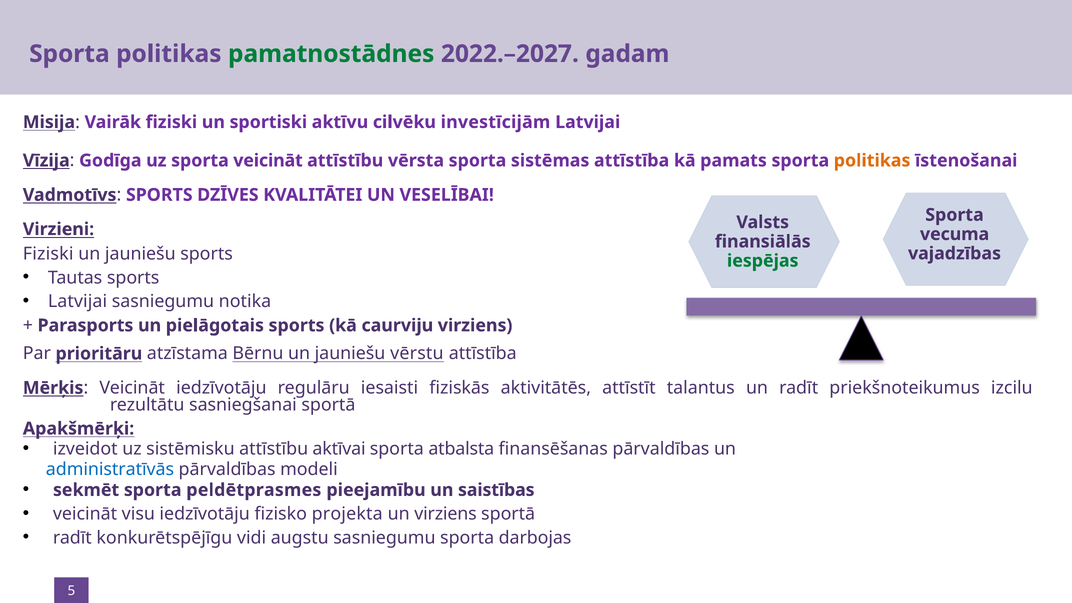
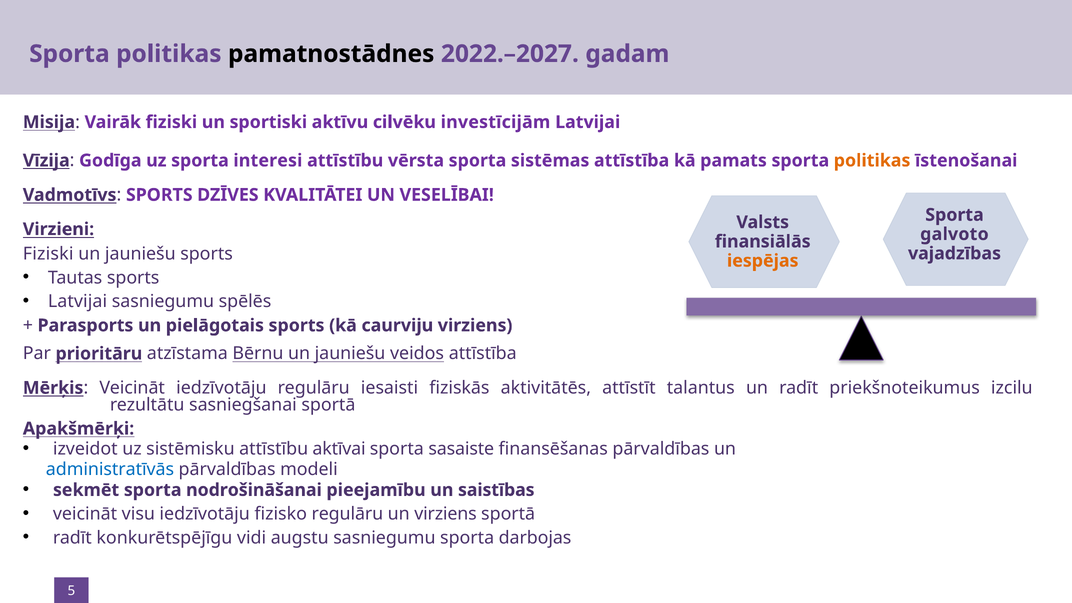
pamatnostādnes colour: green -> black (331, 54)
sporta veicināt: veicināt -> interesi (268, 161)
vecuma: vecuma -> galvoto (954, 234)
iespējas colour: green -> orange (763, 261)
notika: notika -> spēlēs (245, 302)
vērstu: vērstu -> veidos (417, 354)
atbalsta: atbalsta -> sasaiste (461, 449)
peldētprasmes: peldētprasmes -> nodrošināšanai (254, 490)
fizisko projekta: projekta -> regulāru (347, 514)
